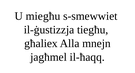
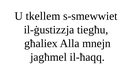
miegħu: miegħu -> tkellem (43, 16)
